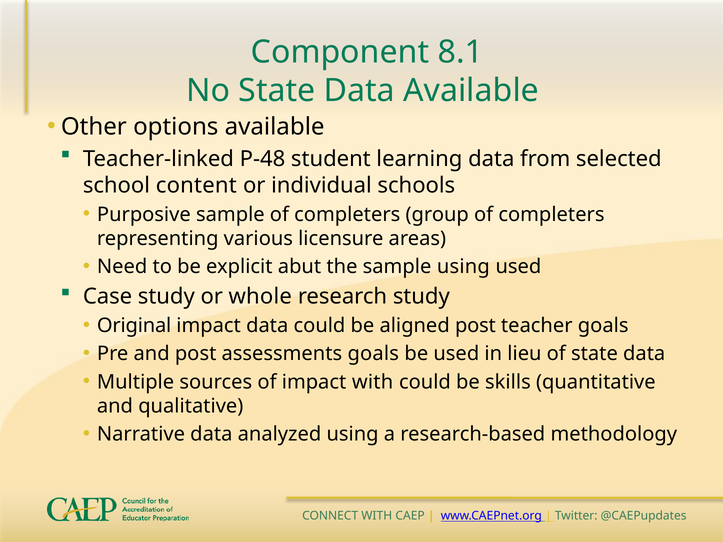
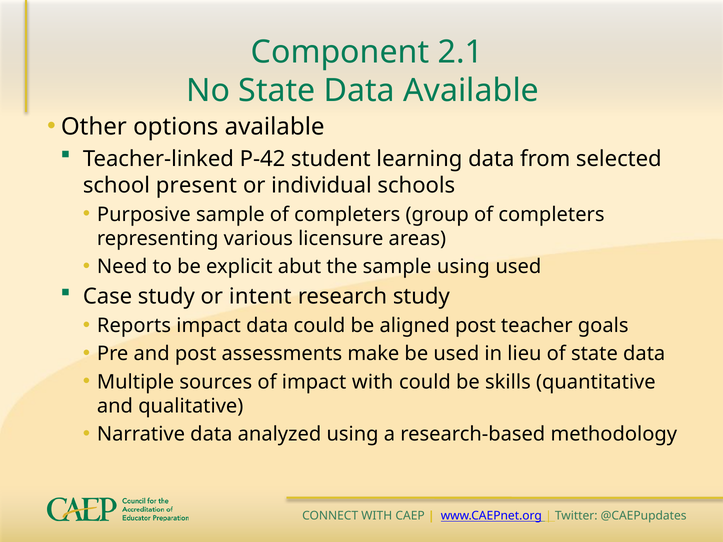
8.1: 8.1 -> 2.1 (460, 52)
P-48: P-48 -> P-42 (263, 159)
content: content -> present (196, 185)
whole: whole -> intent (260, 297)
Original: Original -> Reports (134, 326)
assessments goals: goals -> make (373, 354)
